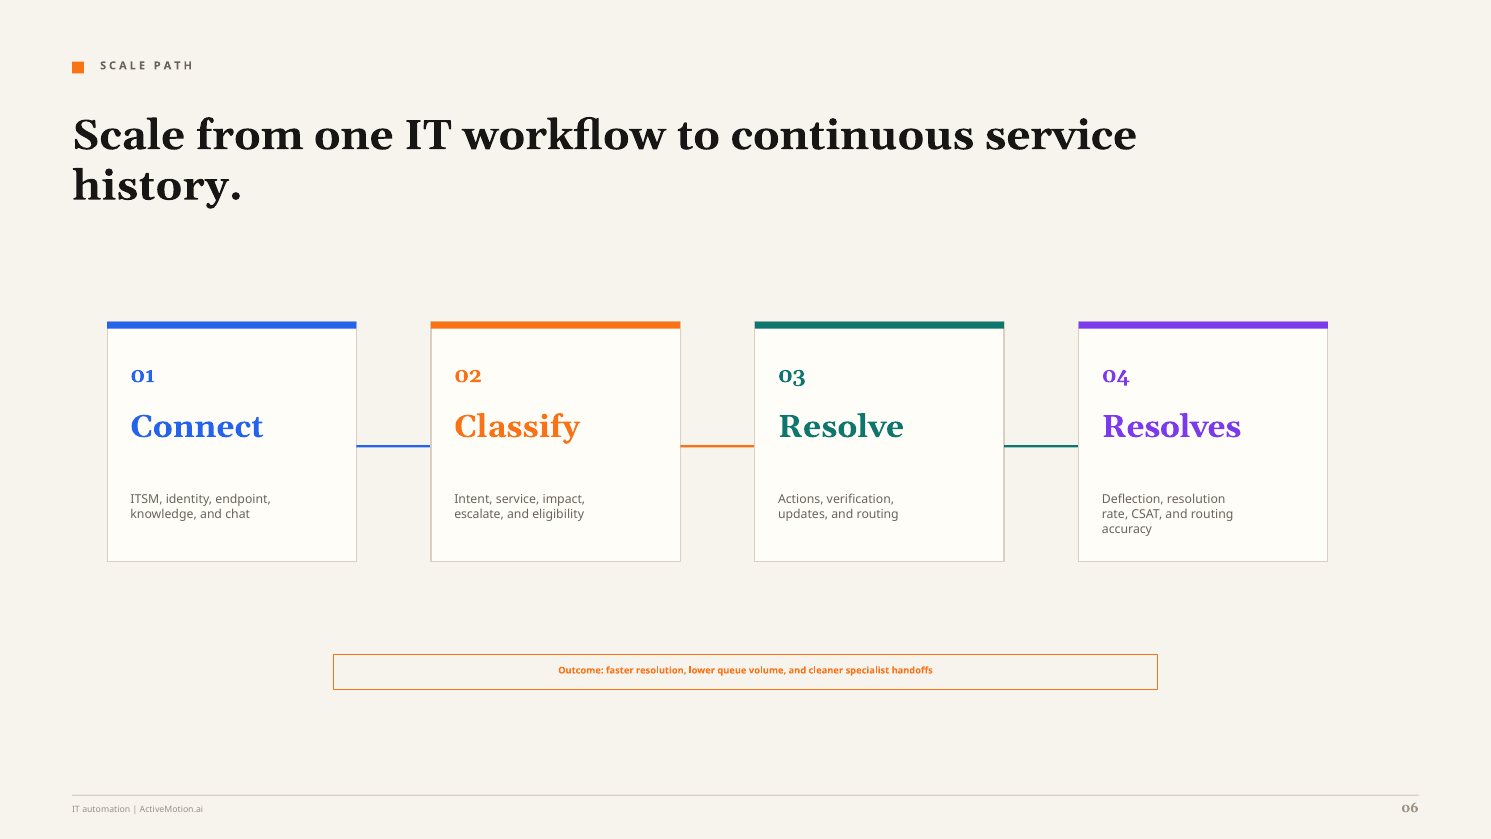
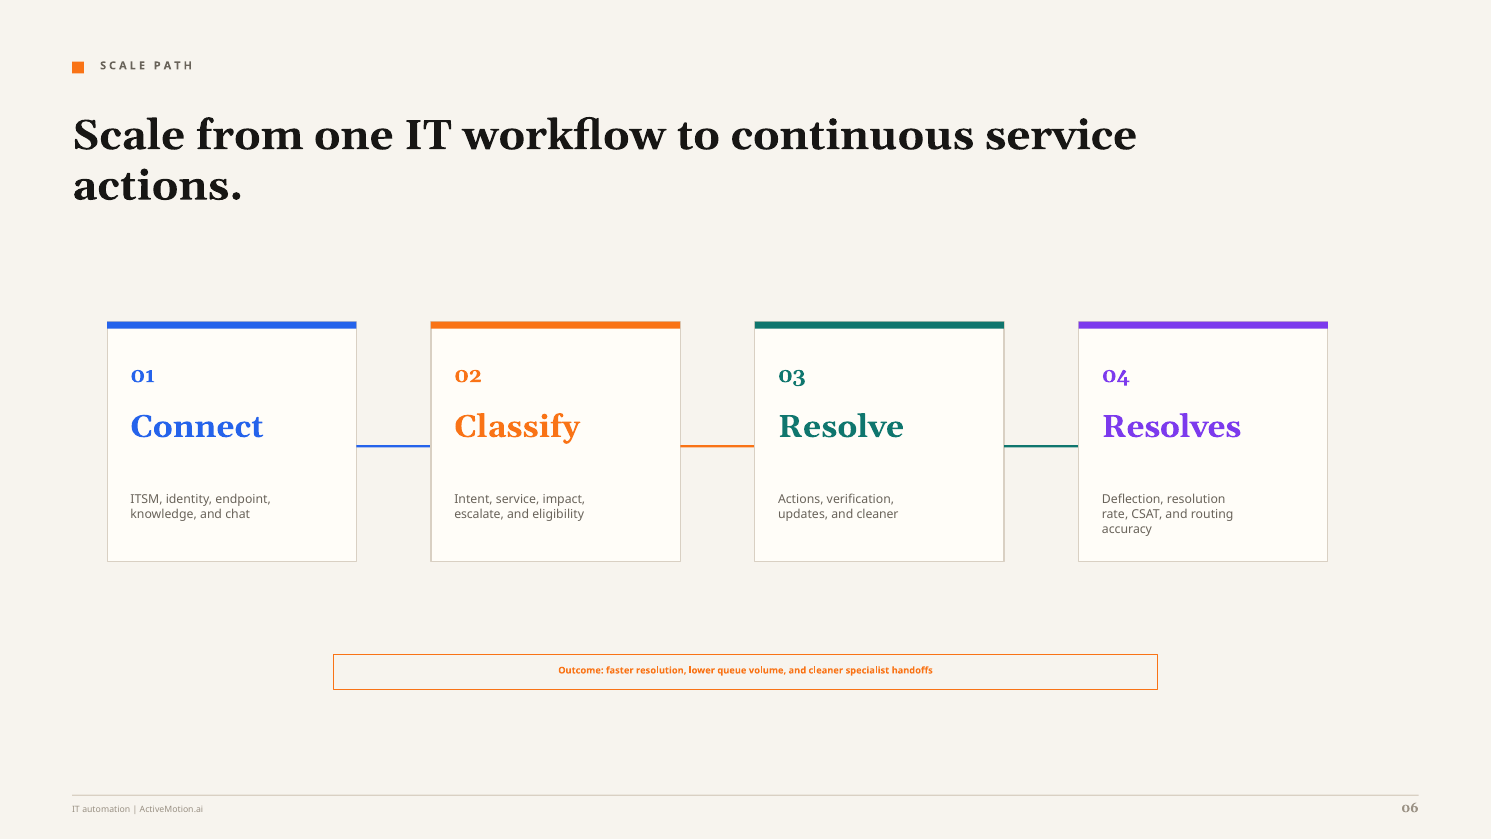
history: history -> actions (158, 186)
updates and routing: routing -> cleaner (878, 514)
